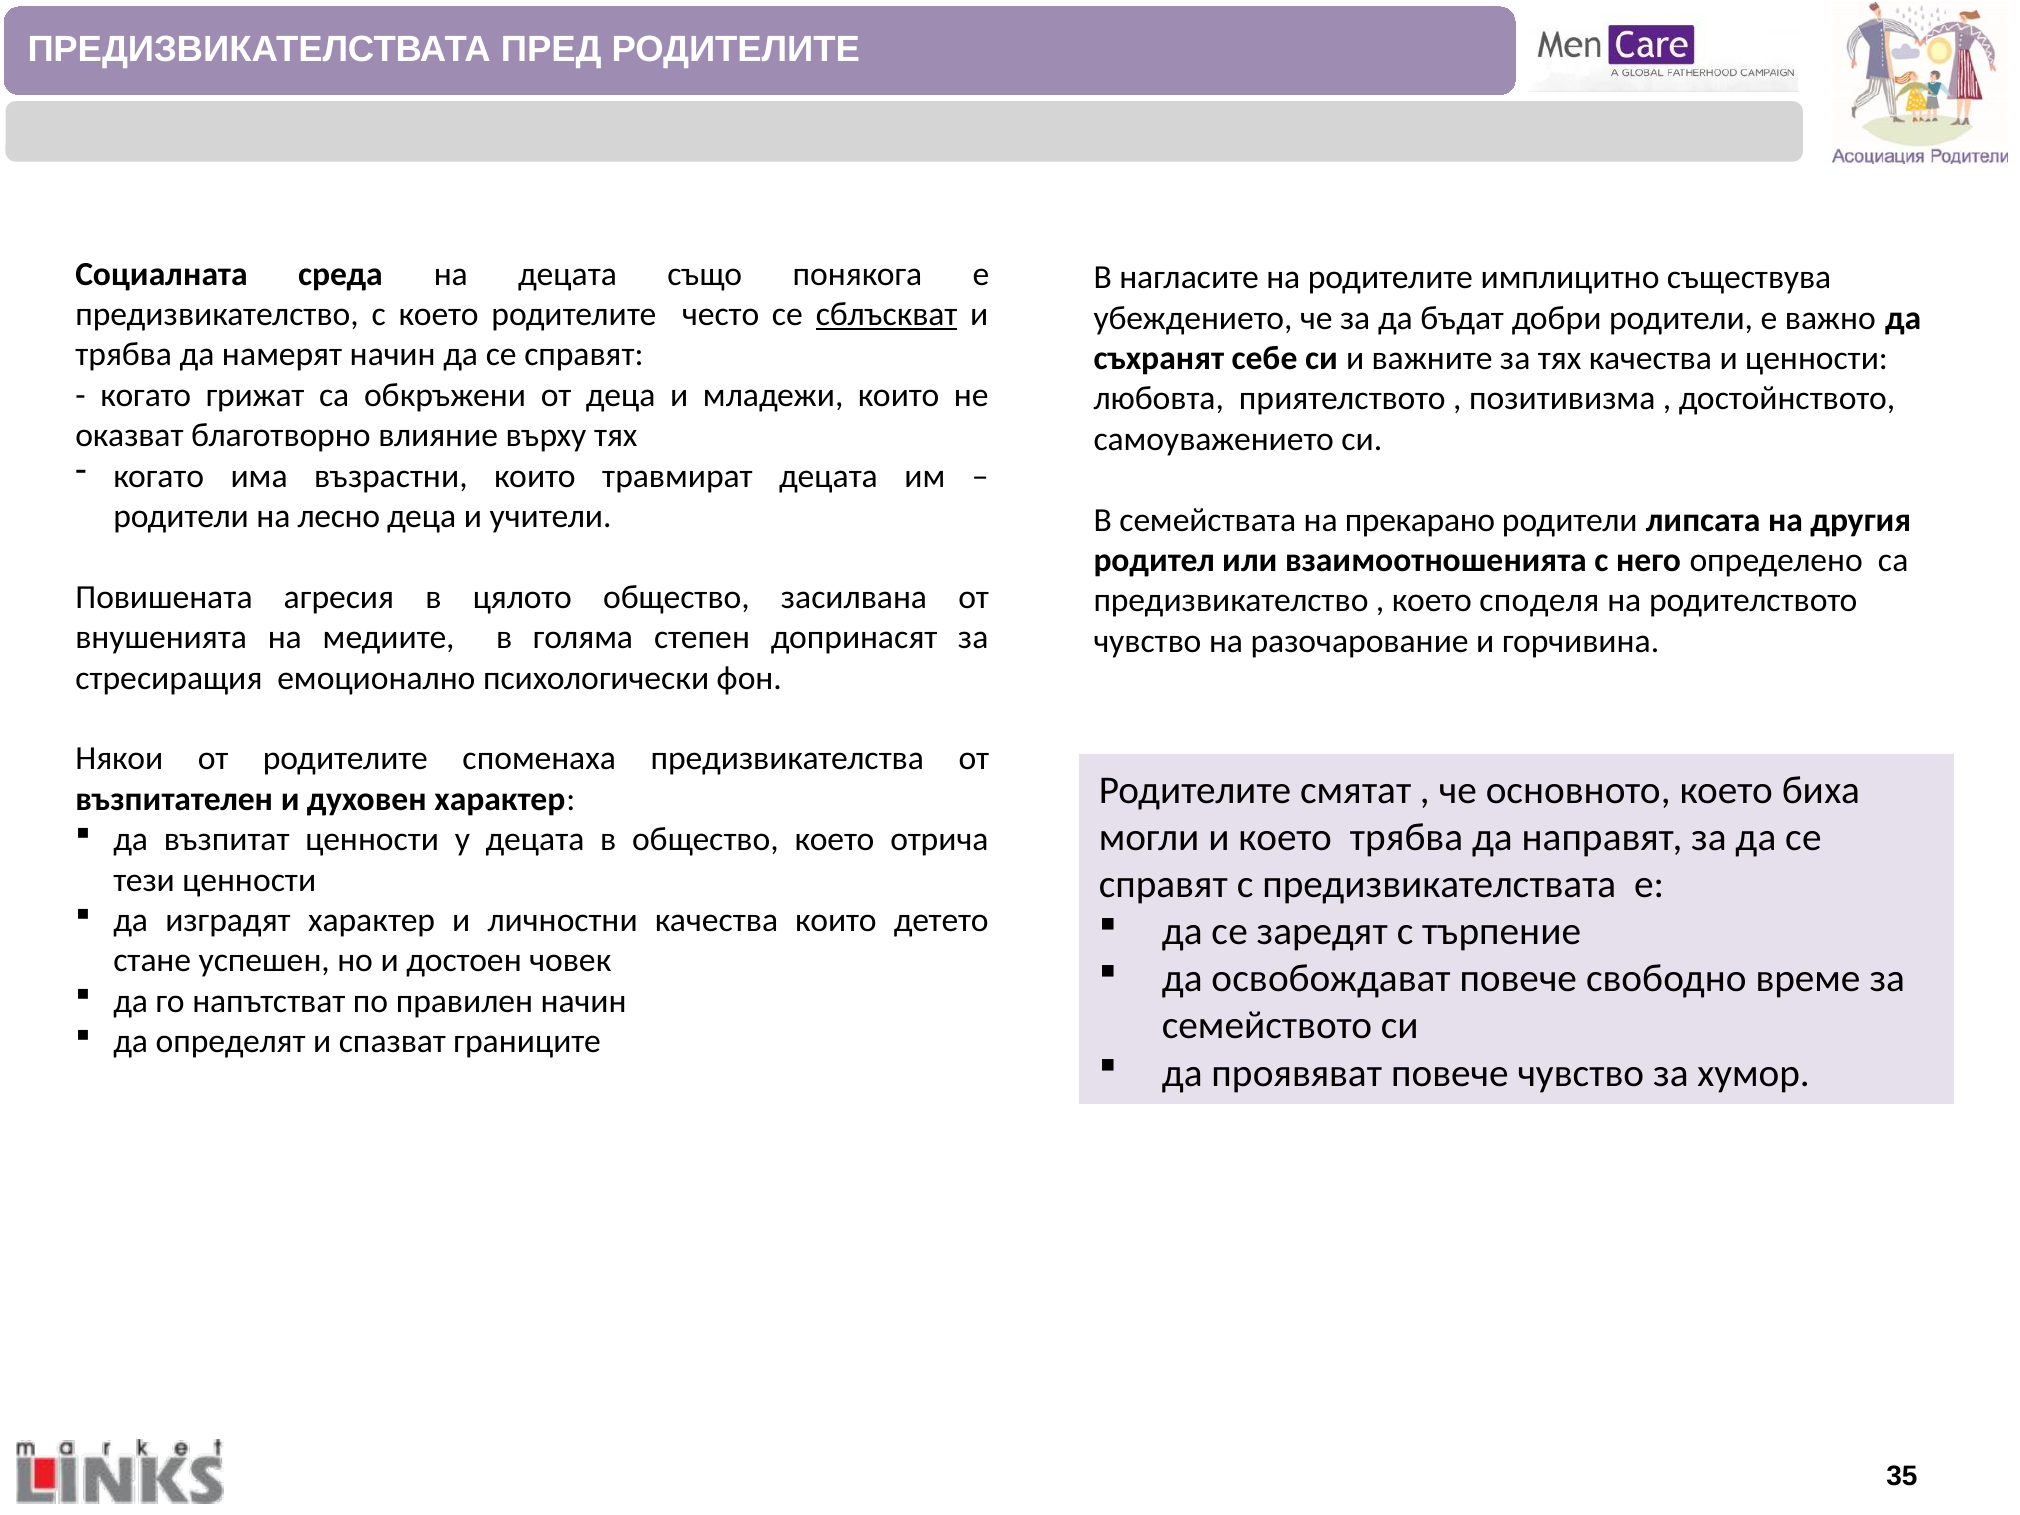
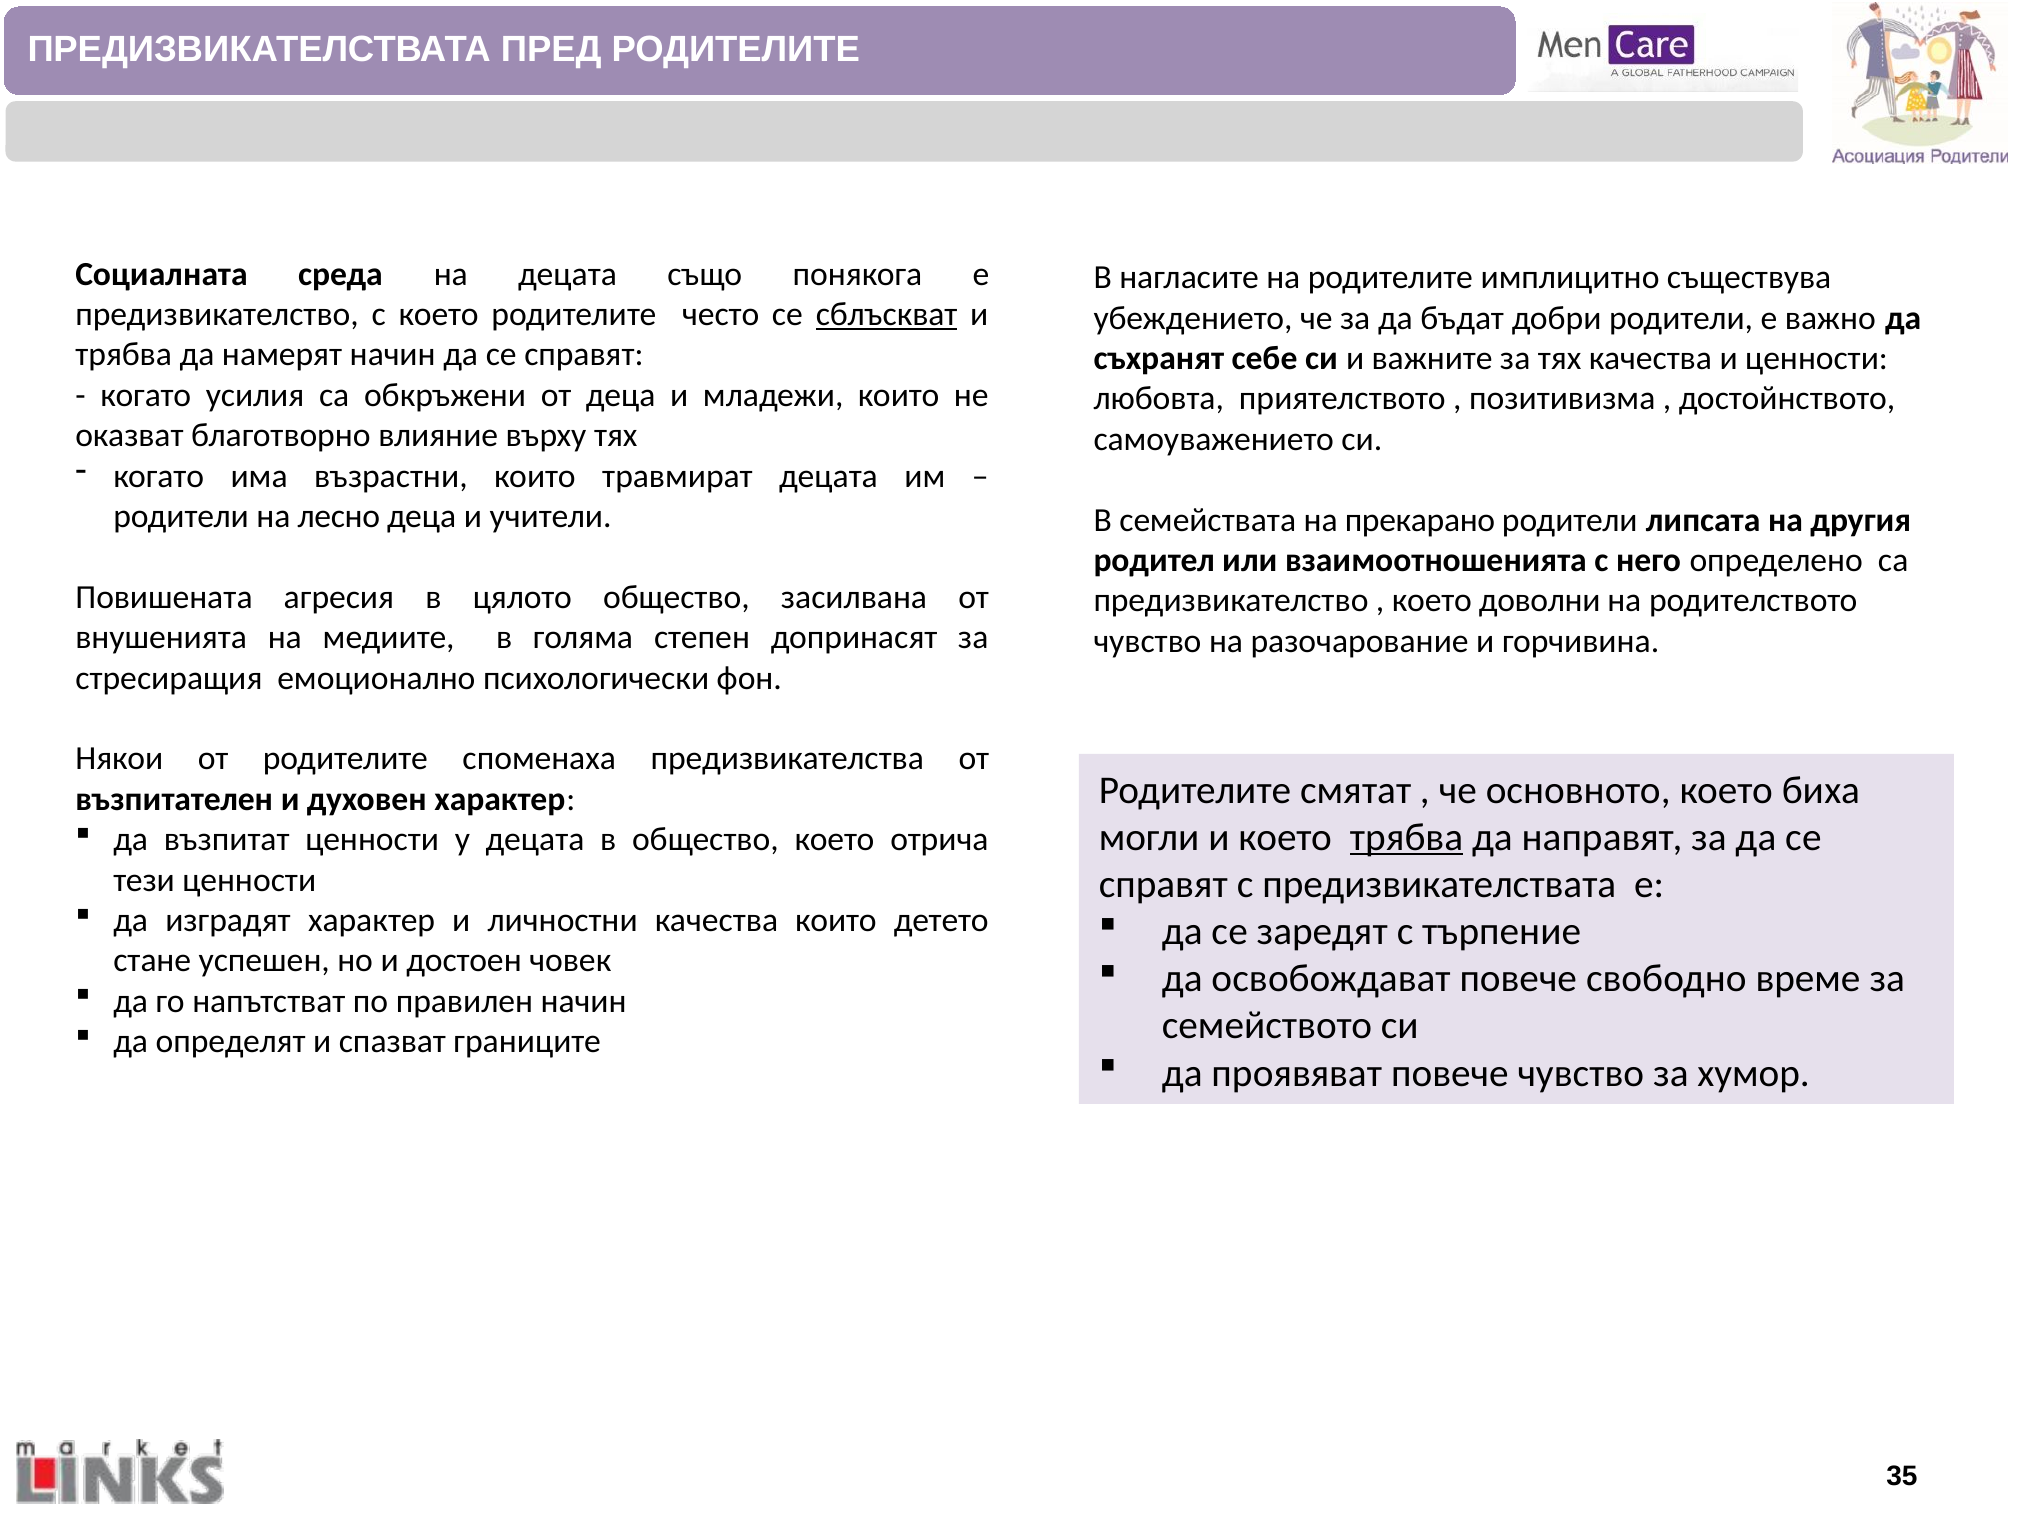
грижат: грижат -> усилия (255, 395)
споделя: споделя -> доволни (1540, 601)
трябва underline: none -> present (1407, 837)
